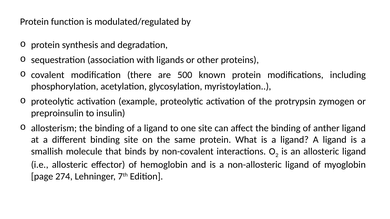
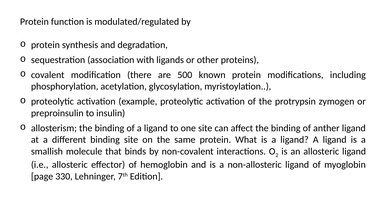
274: 274 -> 330 (64, 177)
